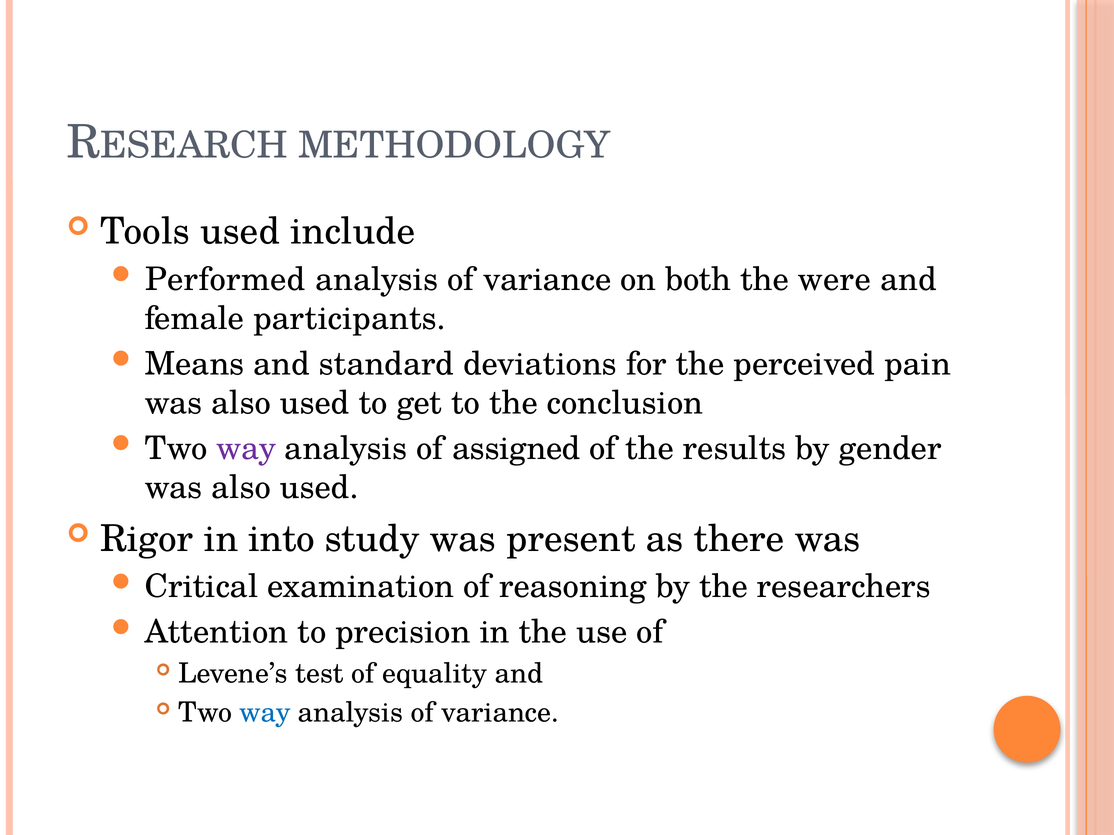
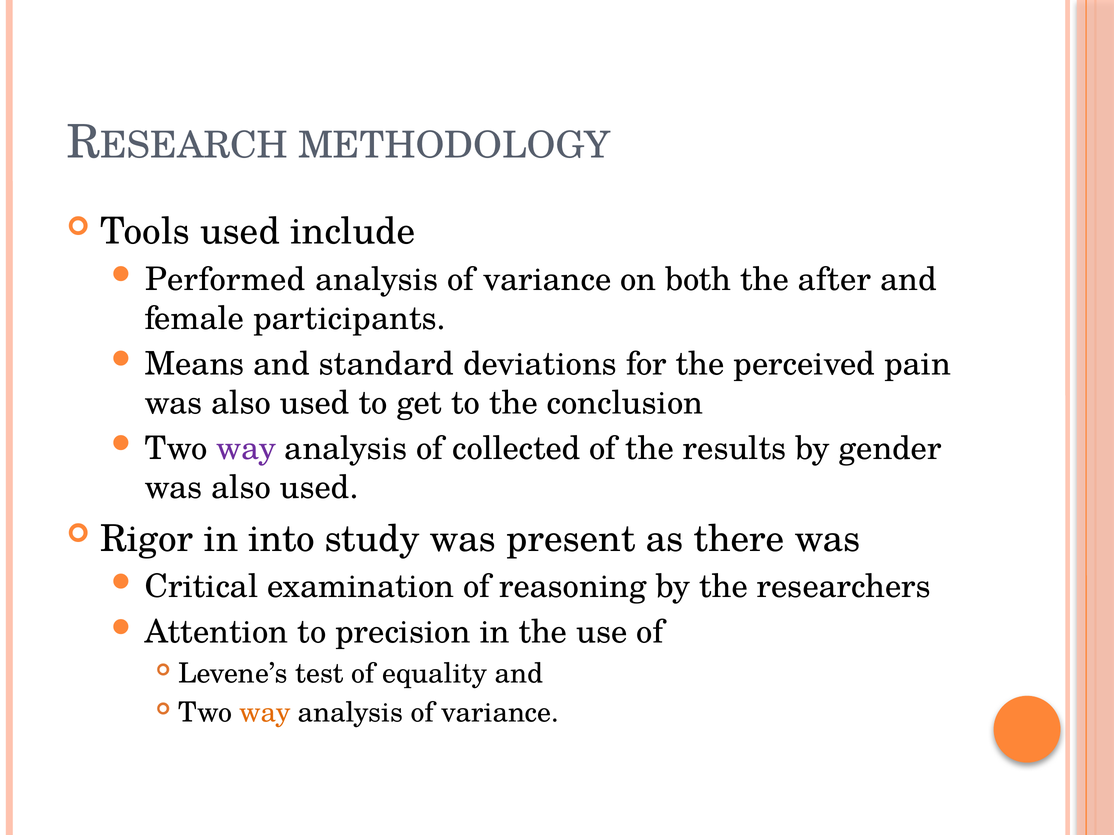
were: were -> after (834, 280)
assigned: assigned -> collected (516, 449)
way colour: blue -> orange (265, 713)
